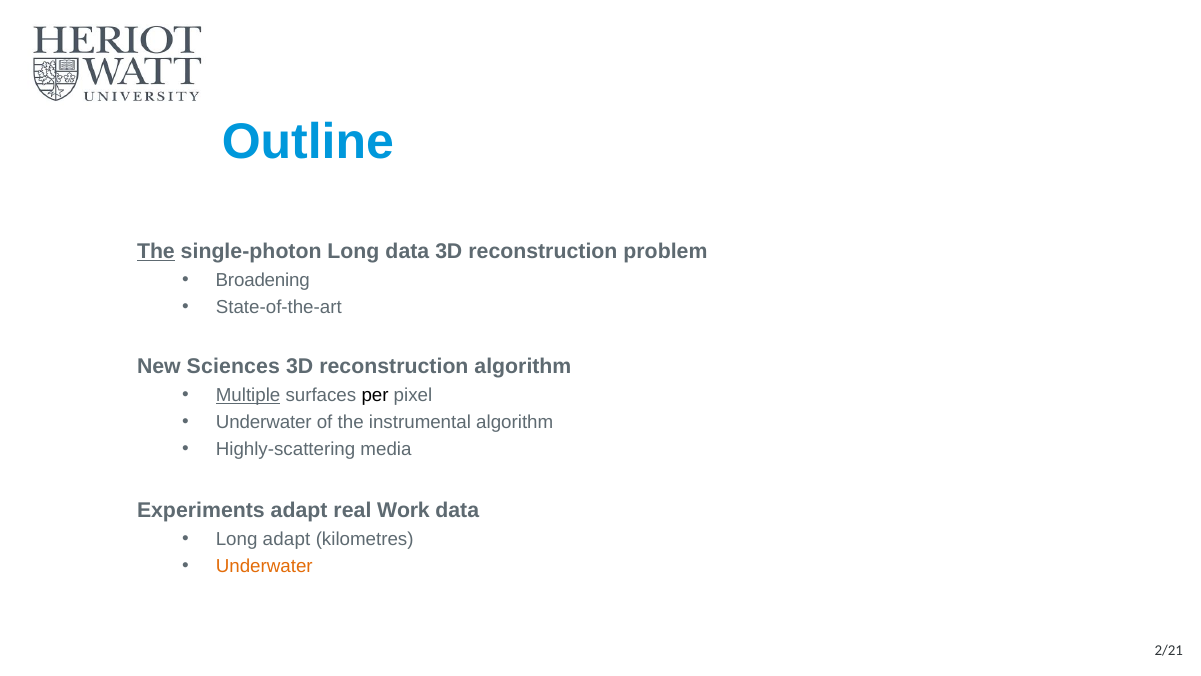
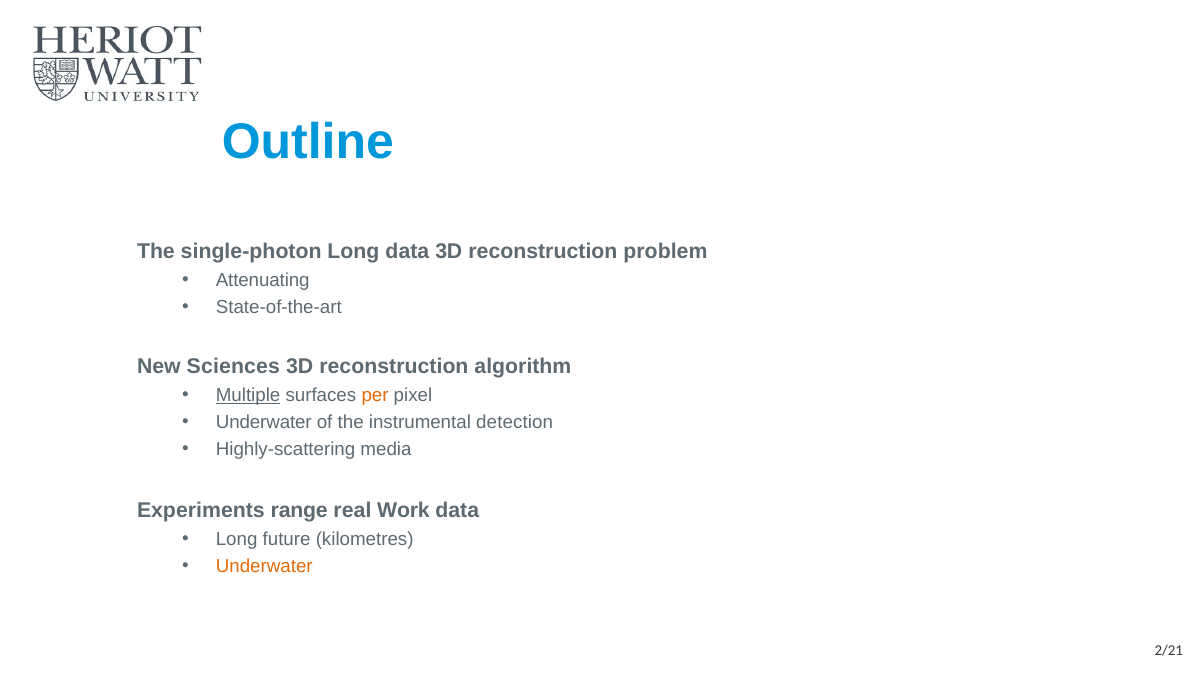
The underline: present -> none (156, 251)
Broadening: Broadening -> Attenuating (263, 280)
per colour: black -> orange (375, 395)
instrumental algorithm: algorithm -> detection (515, 422)
Experiments adapt: adapt -> range (299, 510)
Long adapt: adapt -> future (287, 539)
